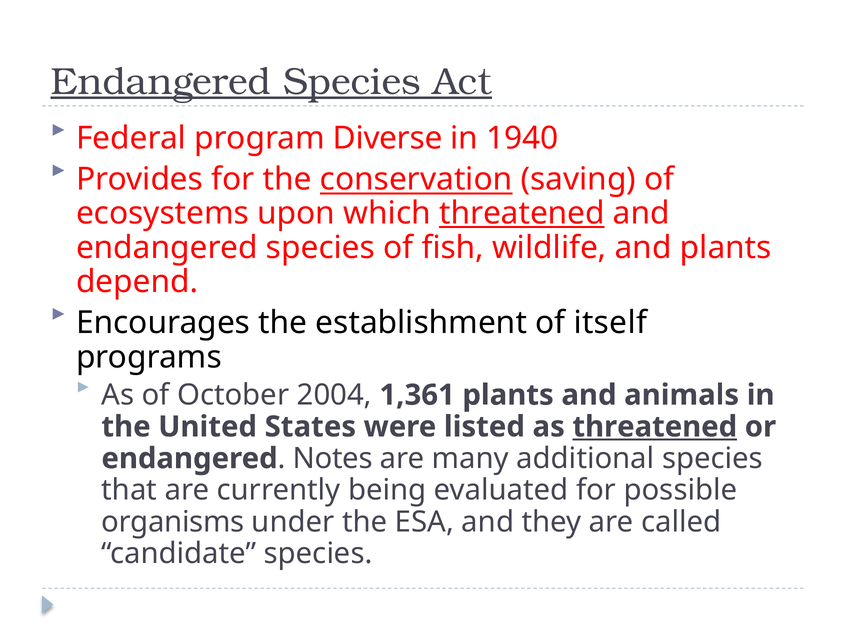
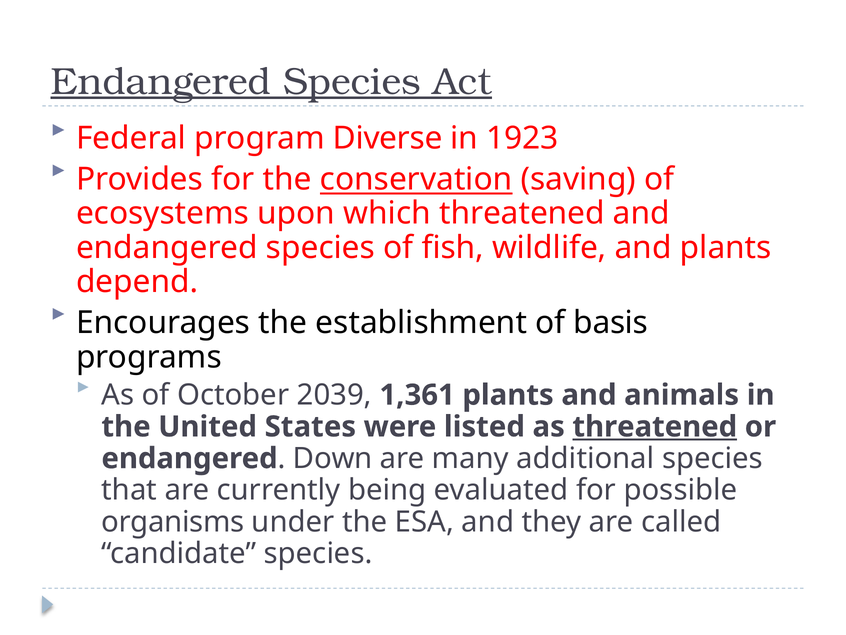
1940: 1940 -> 1923 (522, 138)
threatened underline: present -> none (522, 213)
itself: itself -> basis (611, 322)
2004: 2004 -> 2039 (334, 395)
Notes: Notes -> Down (333, 458)
